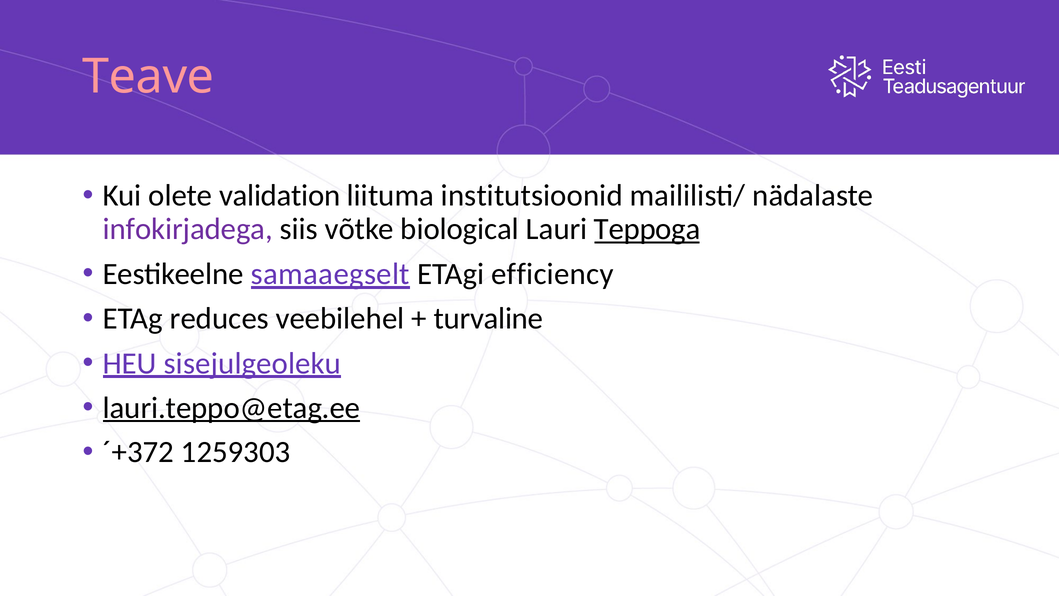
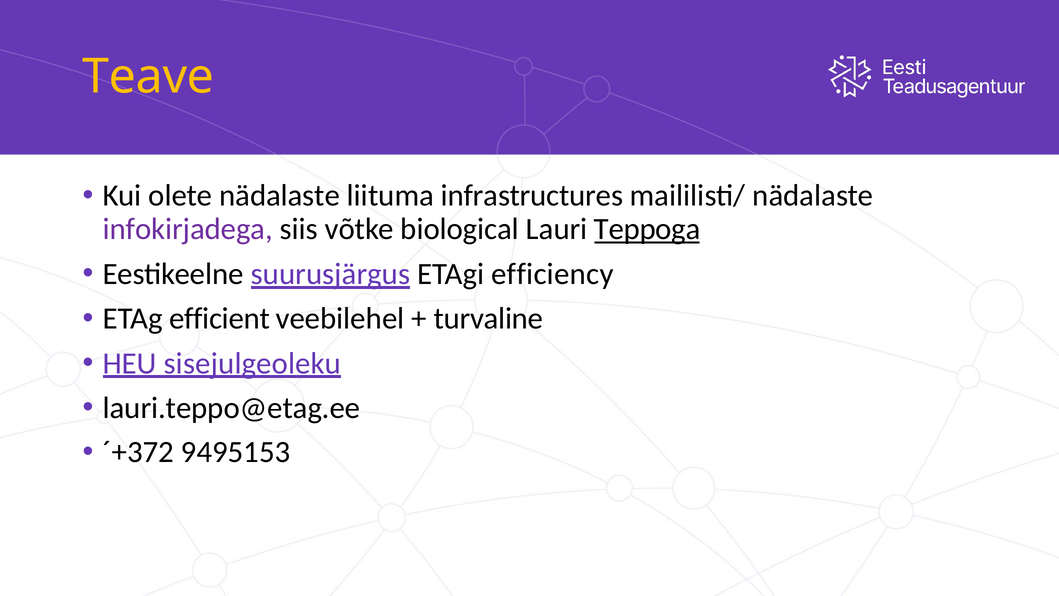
Teave colour: pink -> yellow (148, 76)
olete validation: validation -> nädalaste (280, 196)
institutsioonid: institutsioonid -> infrastructures (532, 196)
samaaegselt: samaaegselt -> suurusjärgus (330, 274)
reduces: reduces -> efficient (220, 318)
lauri.teppo@etag.ee underline: present -> none (232, 408)
1259303: 1259303 -> 9495153 (236, 452)
